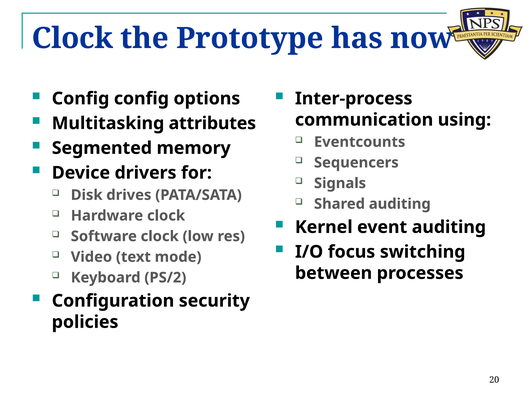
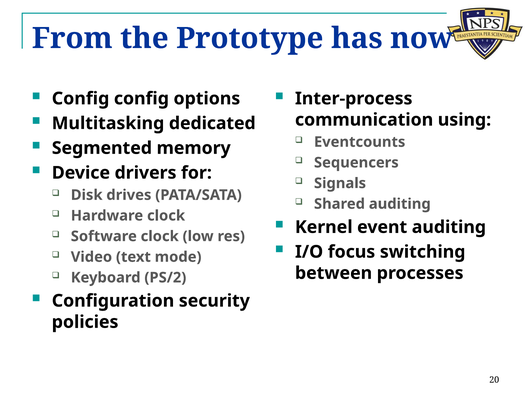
Clock: Clock -> From (72, 38)
attributes: attributes -> dedicated (212, 123)
